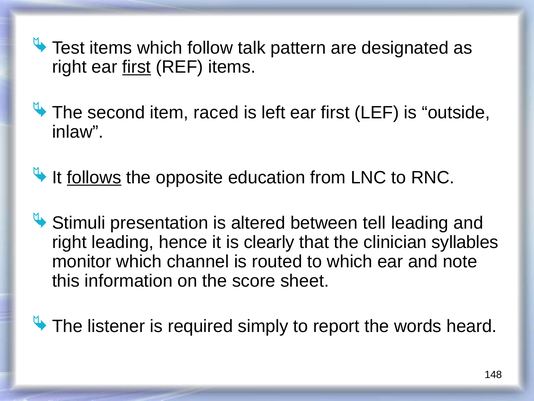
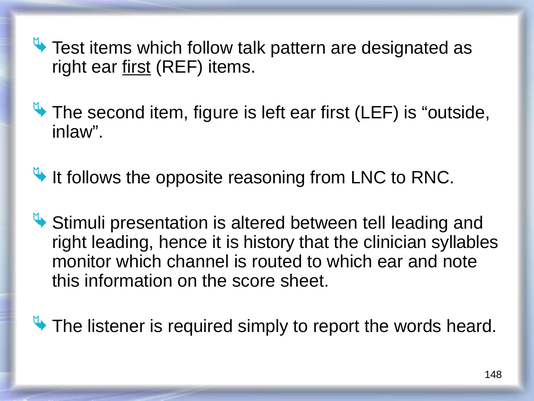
raced: raced -> figure (216, 113)
follows underline: present -> none (94, 177)
education: education -> reasoning (267, 177)
clearly: clearly -> history (269, 242)
